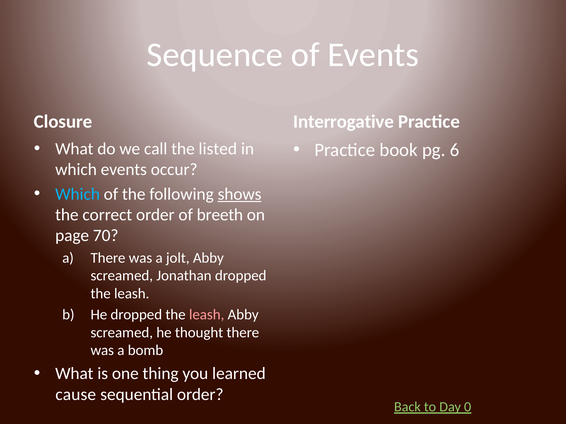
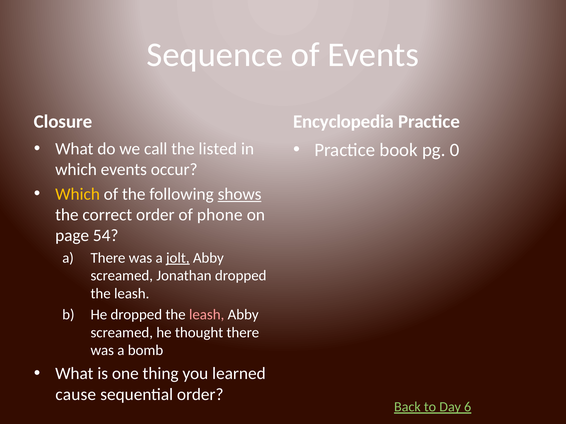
Interrogative: Interrogative -> Encyclopedia (344, 122)
6: 6 -> 0 (455, 150)
Which colour: light blue -> yellow (78, 194)
breeth: breeth -> phone (220, 215)
70: 70 -> 54 (106, 236)
jolt underline: none -> present (178, 258)
0: 0 -> 6 (468, 407)
